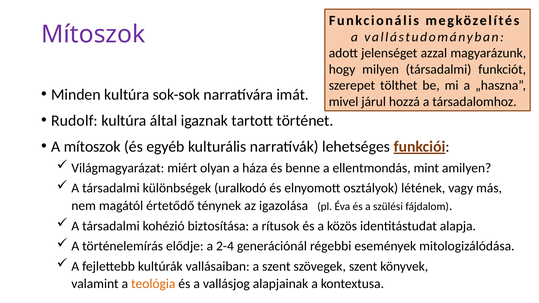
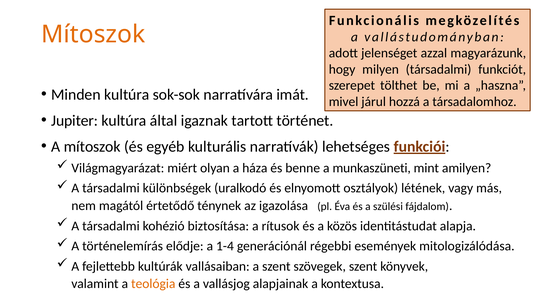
Mítoszok colour: purple -> orange (93, 35)
Rudolf: Rudolf -> Jupiter (75, 121)
ellentmondás: ellentmondás -> munkaszüneti (372, 168)
2-4: 2-4 -> 1-4 (225, 246)
